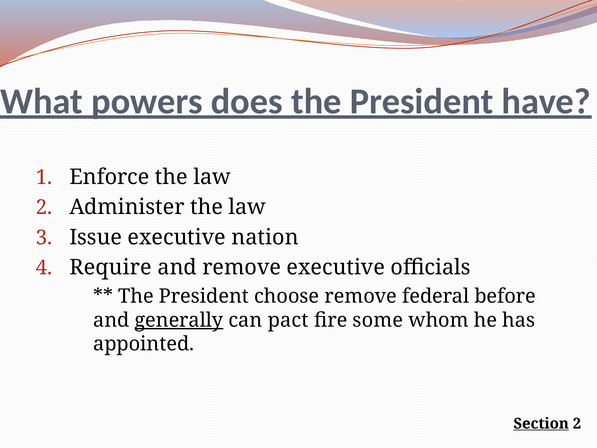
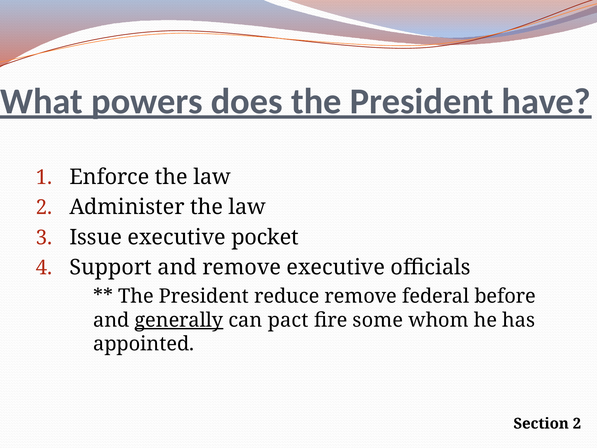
nation: nation -> pocket (265, 237)
Require: Require -> Support (111, 267)
choose: choose -> reduce (287, 296)
Section underline: present -> none (541, 423)
